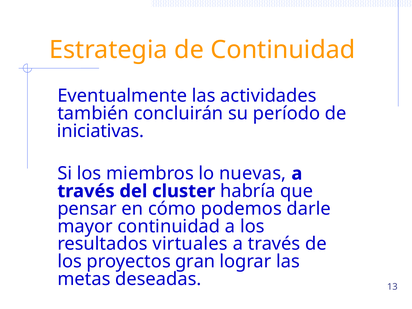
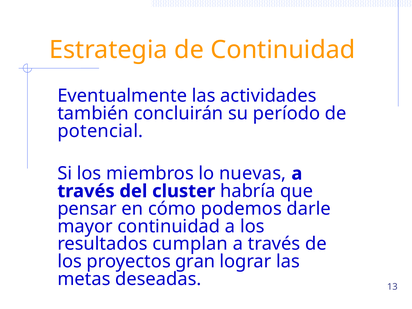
iniciativas: iniciativas -> potencial (100, 131)
virtuales: virtuales -> cumplan (190, 244)
